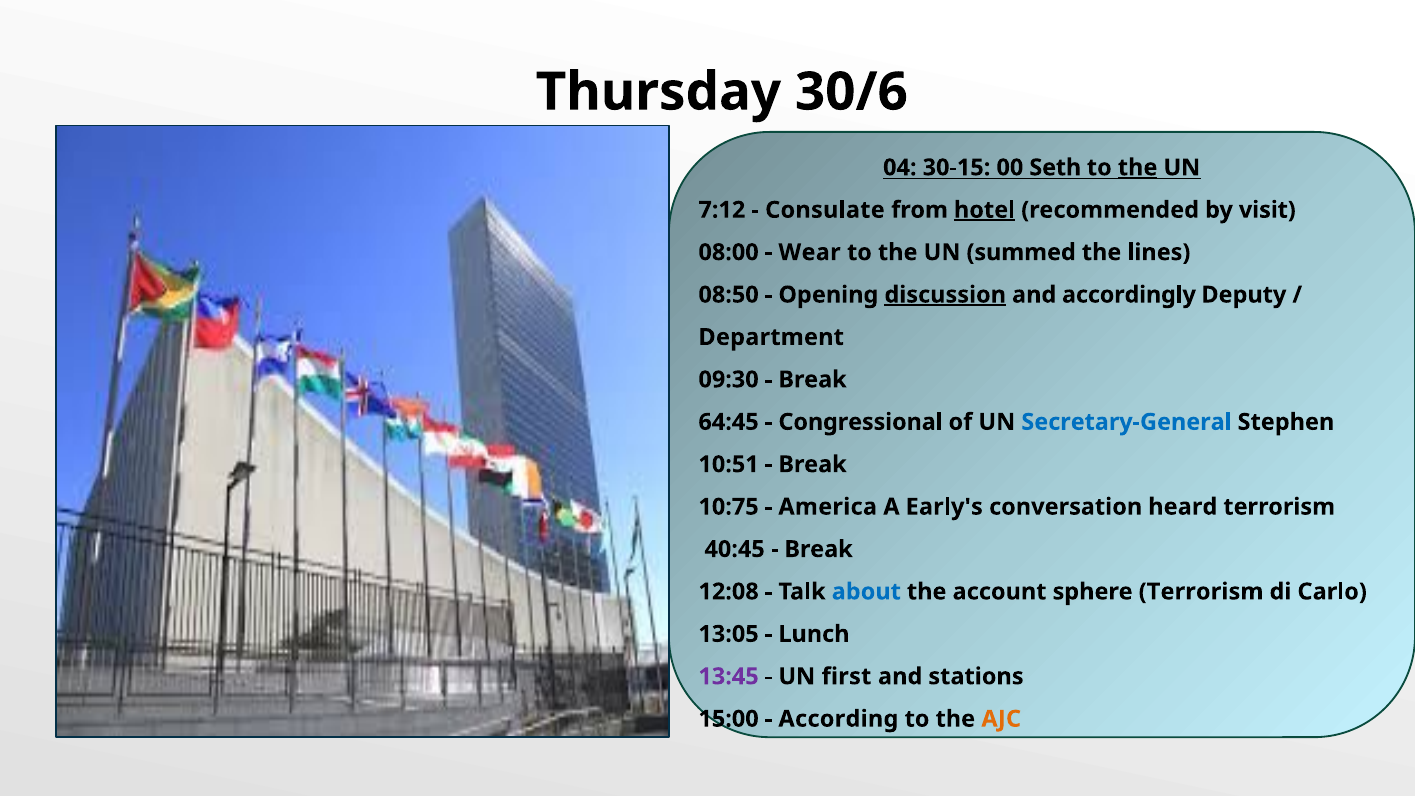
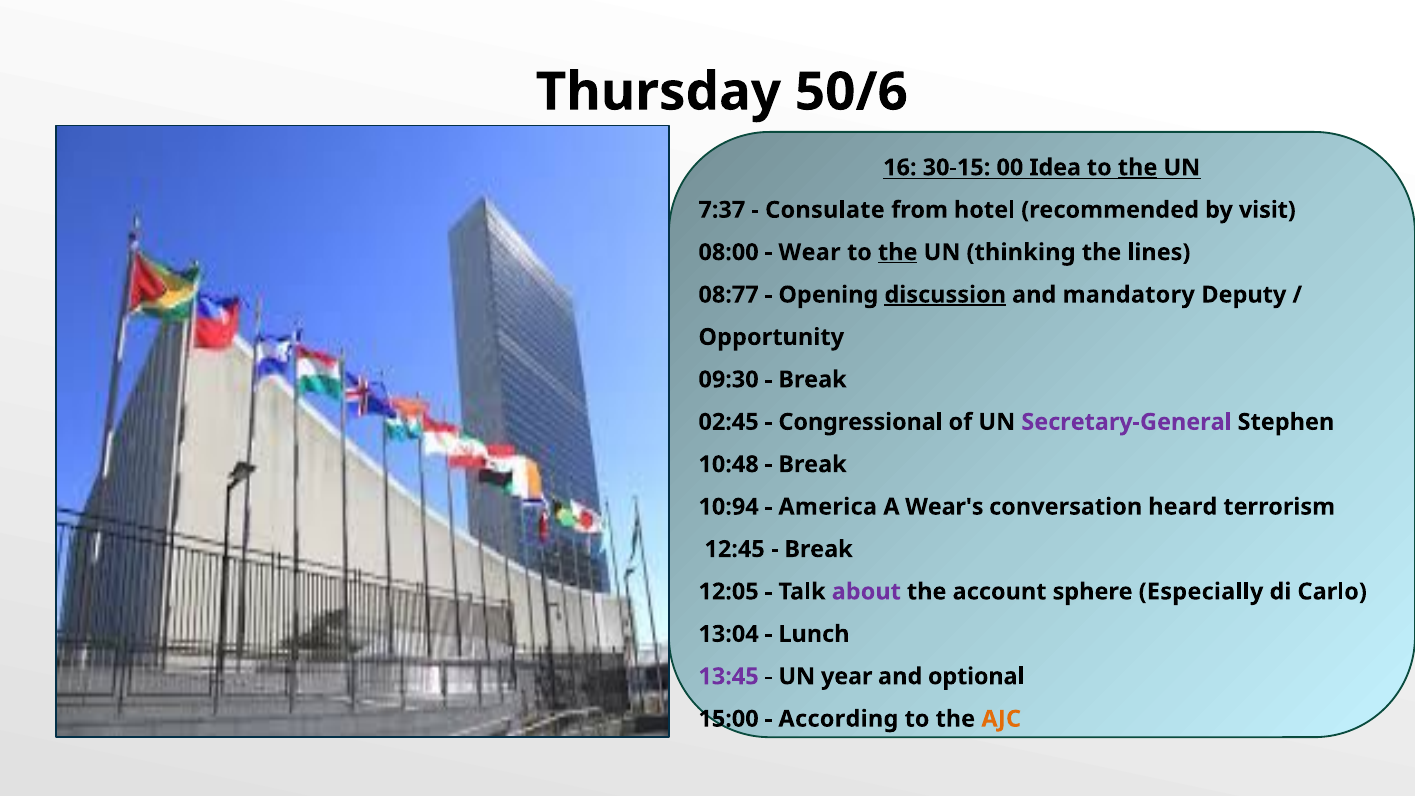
30/6: 30/6 -> 50/6 (851, 92)
04: 04 -> 16 (900, 168)
Seth: Seth -> Idea (1055, 168)
7:12: 7:12 -> 7:37 (722, 210)
hotel underline: present -> none (985, 210)
the underline: none -> present (898, 252)
summed: summed -> thinking (1021, 252)
08:50: 08:50 -> 08:77 (729, 295)
accordingly: accordingly -> mandatory (1129, 295)
Department: Department -> Opportunity (771, 337)
64:45: 64:45 -> 02:45 (729, 422)
Secretary-General colour: blue -> purple (1126, 422)
10:51: 10:51 -> 10:48 (729, 464)
10:75: 10:75 -> 10:94 (729, 507)
Early's: Early's -> Wear's (944, 507)
40:45: 40:45 -> 12:45 (735, 549)
12:08: 12:08 -> 12:05 (729, 592)
about colour: blue -> purple (866, 592)
sphere Terrorism: Terrorism -> Especially (1201, 592)
13:05: 13:05 -> 13:04 (729, 634)
first: first -> year (847, 676)
stations: stations -> optional (976, 676)
